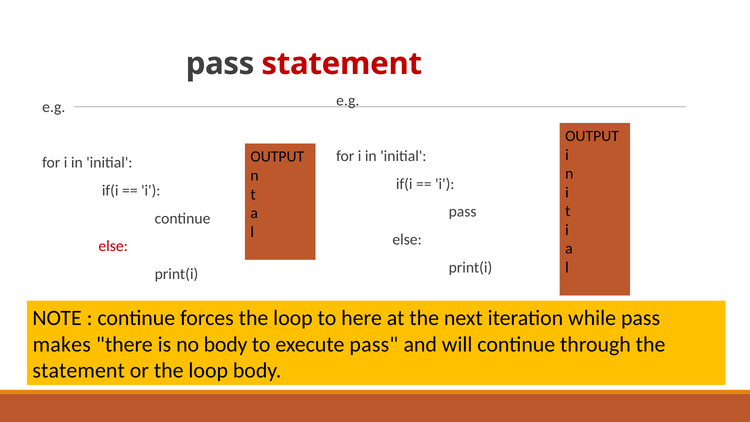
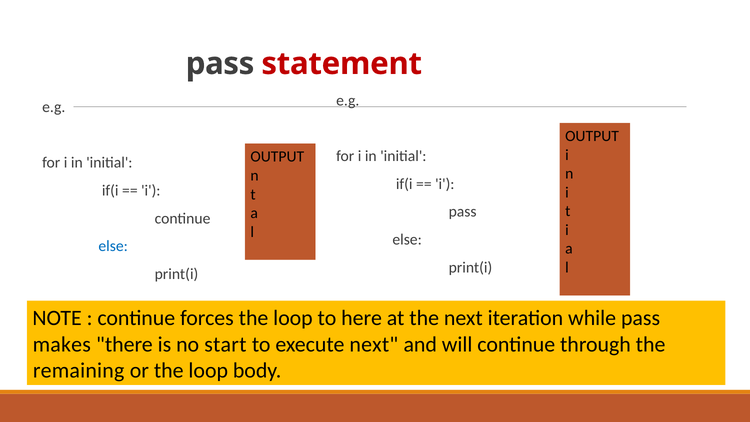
else colour: red -> blue (113, 246)
no body: body -> start (225, 344)
execute pass: pass -> next (374, 344)
statement: statement -> remaining (79, 371)
